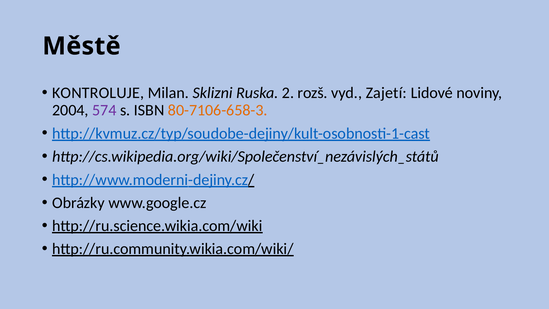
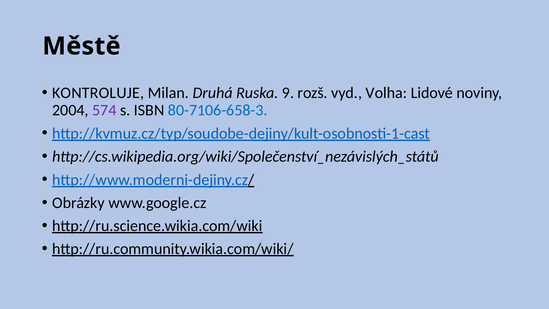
Sklizni: Sklizni -> Druhá (213, 93)
2: 2 -> 9 (288, 93)
Zajetí: Zajetí -> Volha (386, 93)
80-7106-658-3 colour: orange -> blue (218, 110)
